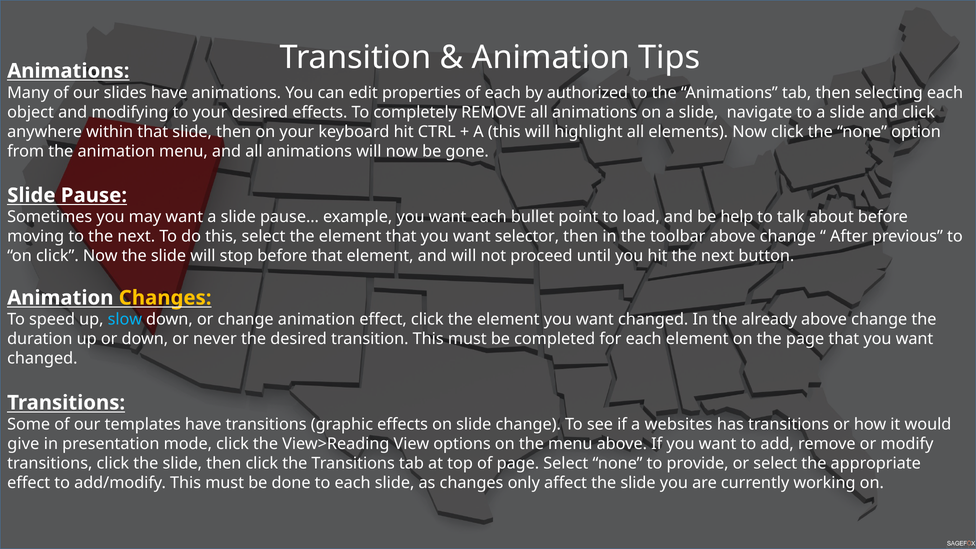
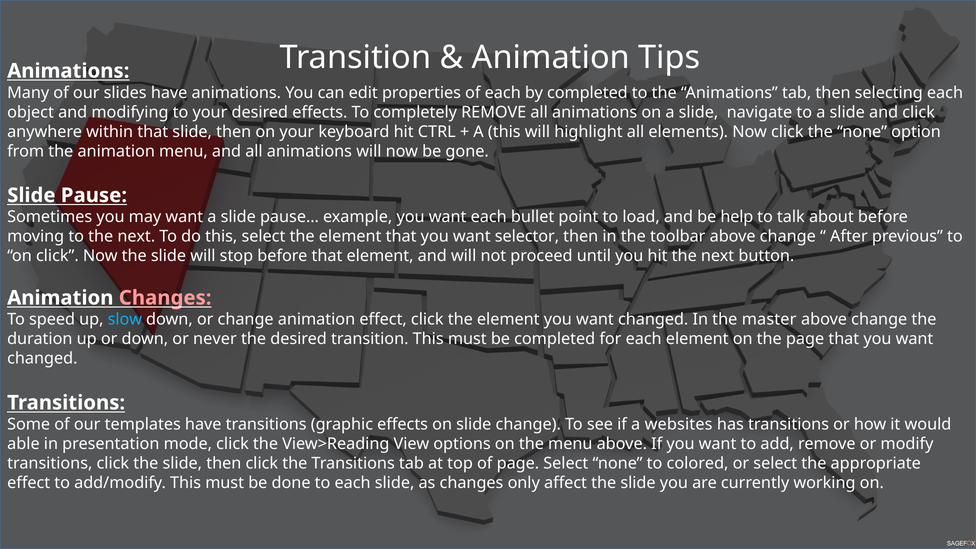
by authorized: authorized -> completed (587, 93)
Changes colour: yellow -> pink (165, 298)
already: already -> master (769, 320)
give: give -> able (23, 444)
provide: provide -> colored (698, 463)
